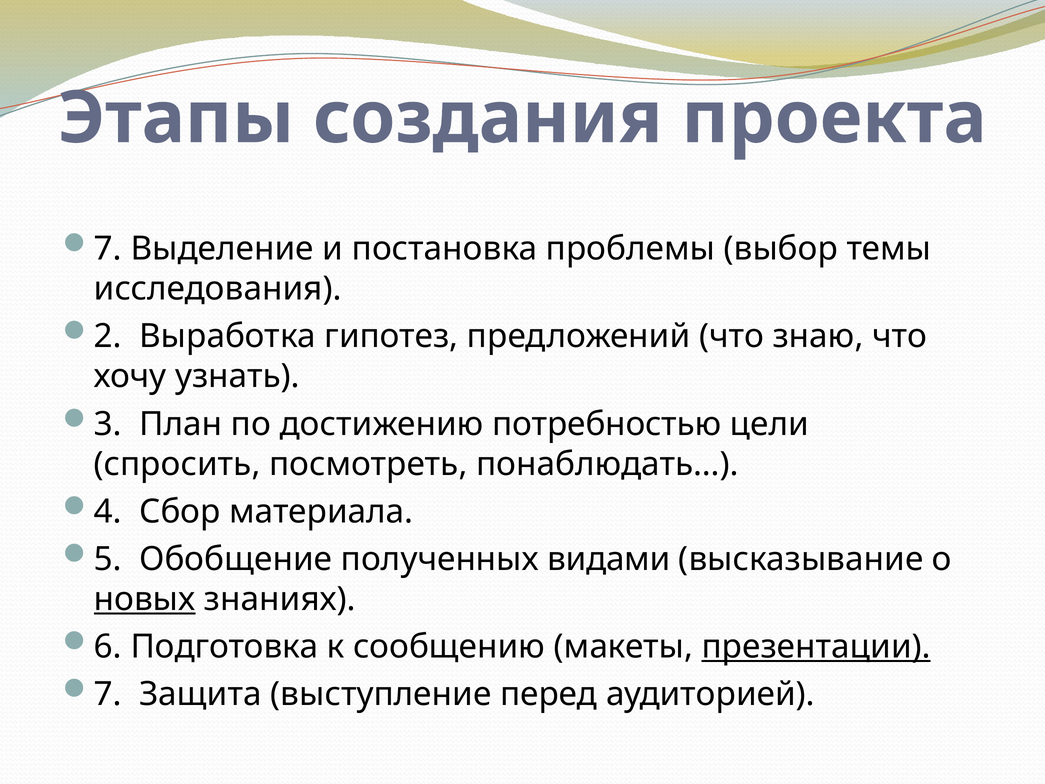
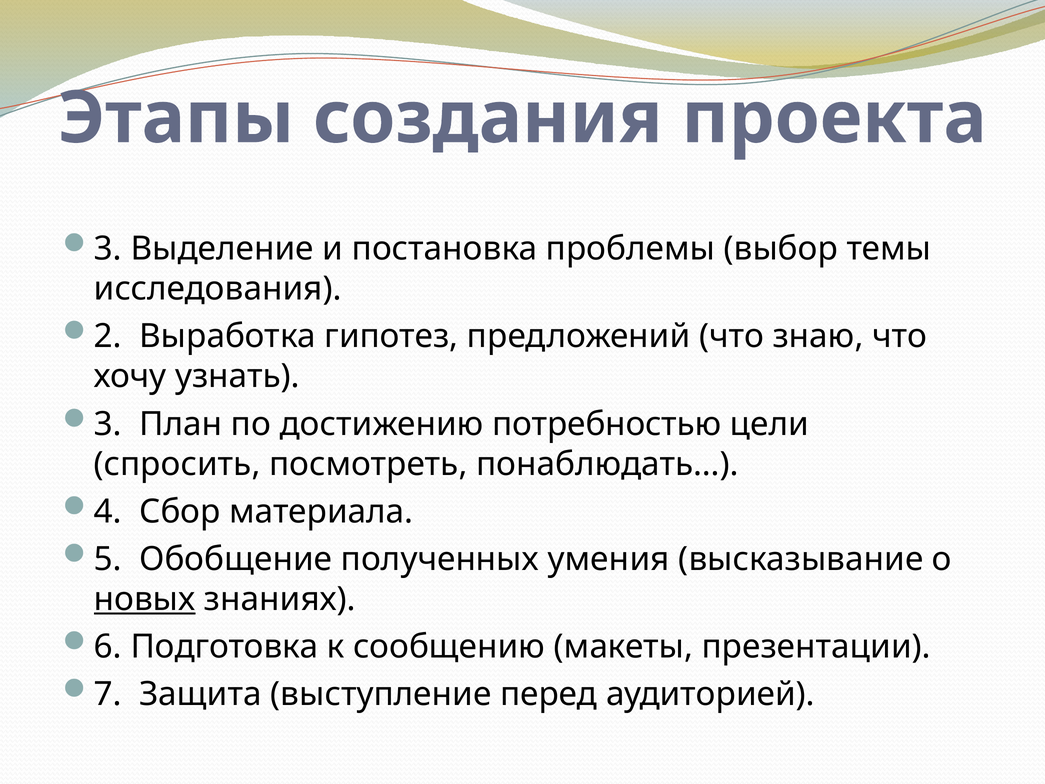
7: 7 -> 3 (108, 249)
видами: видами -> умения (609, 559)
презентации underline: present -> none (816, 647)
